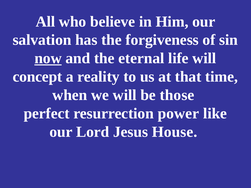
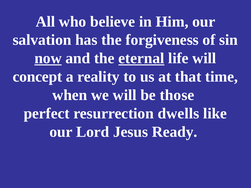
eternal underline: none -> present (141, 58)
power: power -> dwells (178, 114)
House: House -> Ready (175, 132)
